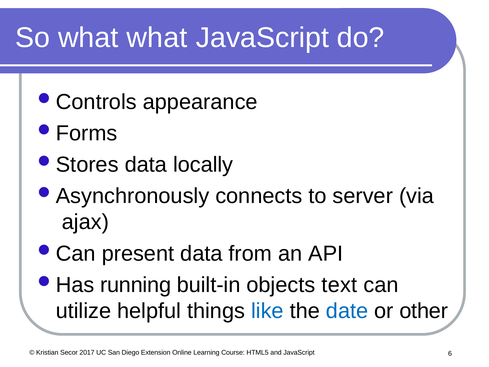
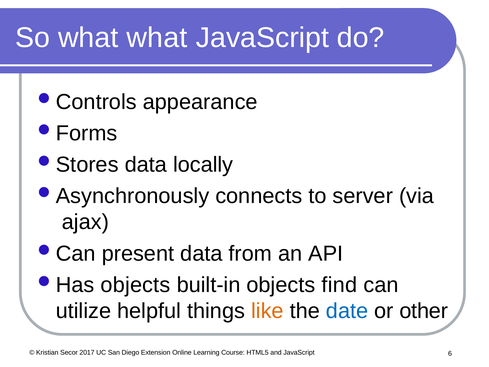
running: running -> objects (135, 285)
text: text -> find (339, 285)
like colour: blue -> orange (267, 311)
